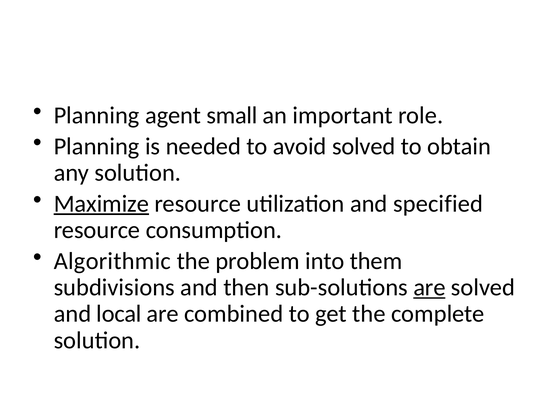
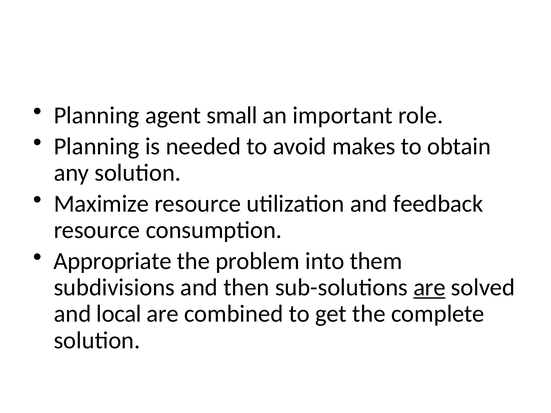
avoid solved: solved -> makes (364, 146)
Maximize underline: present -> none (101, 204)
specified: specified -> feedback (438, 204)
Algorithmic: Algorithmic -> Appropriate (113, 261)
